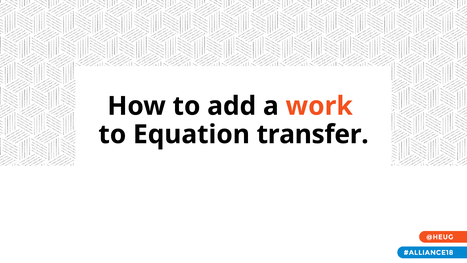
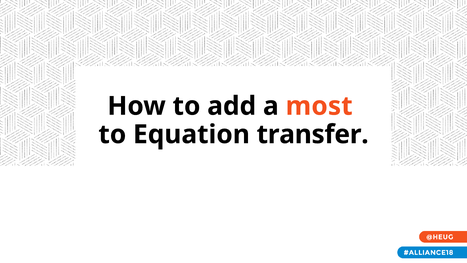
work: work -> most (319, 106)
